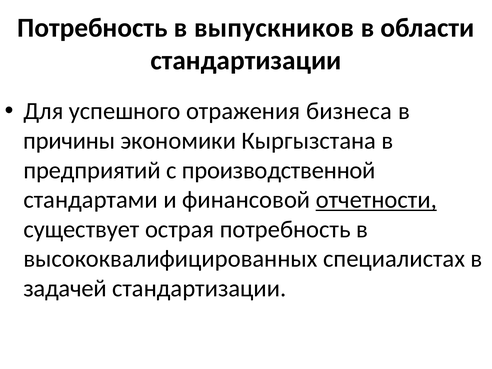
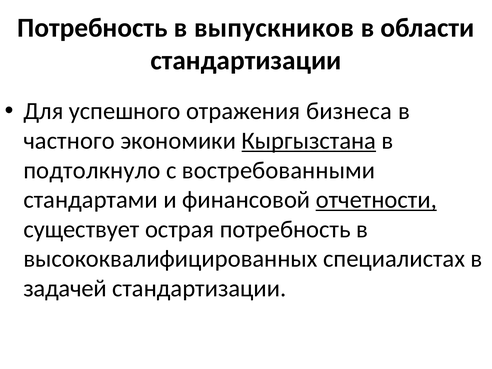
причины: причины -> частного (69, 141)
Кыргызстана underline: none -> present (309, 141)
предприятий: предприятий -> подтолкнуло (92, 170)
производственной: производственной -> востребованными (279, 170)
